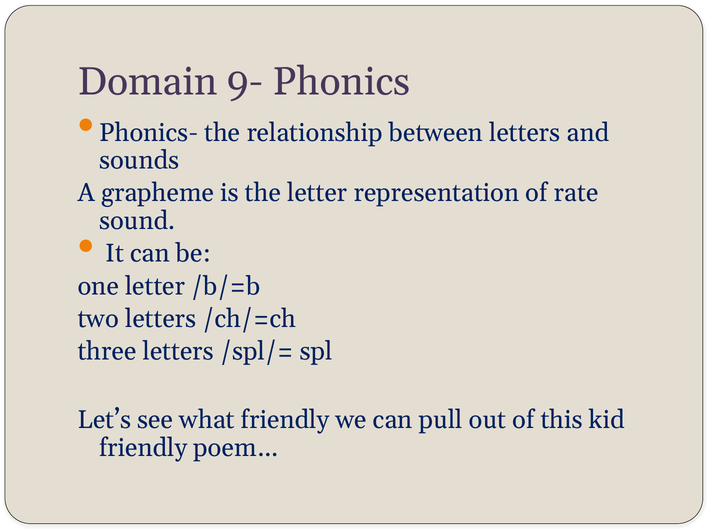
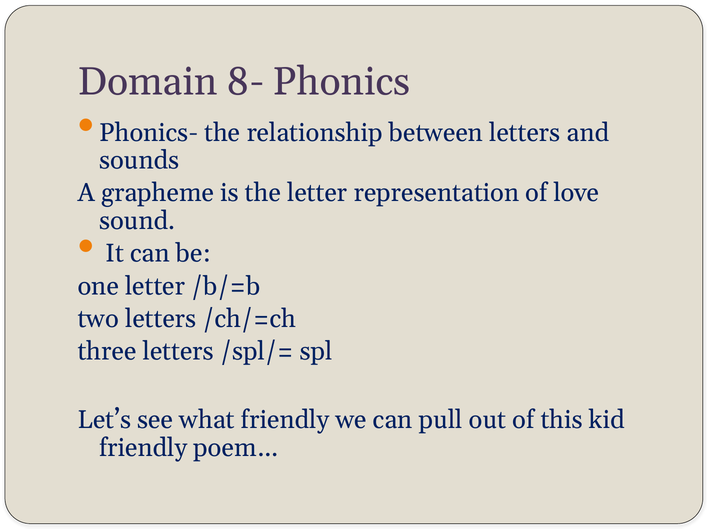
9-: 9- -> 8- (245, 82)
rate: rate -> love (576, 193)
